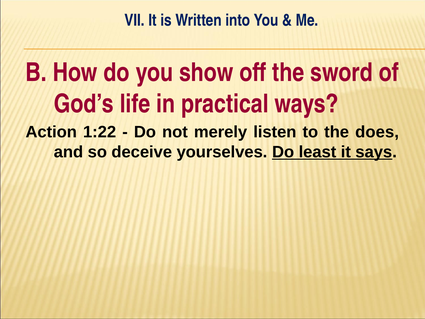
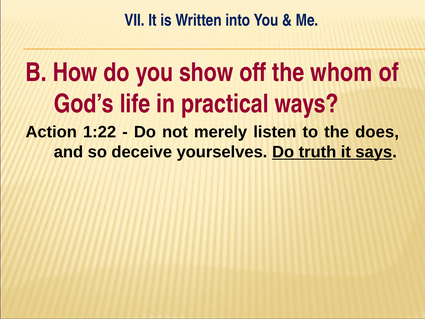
sword: sword -> whom (341, 73)
least: least -> truth (317, 152)
